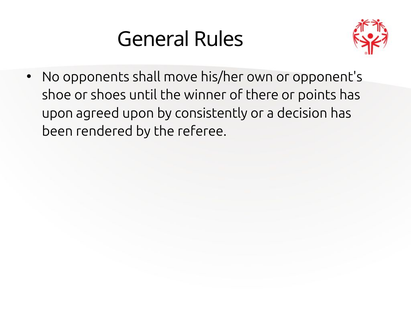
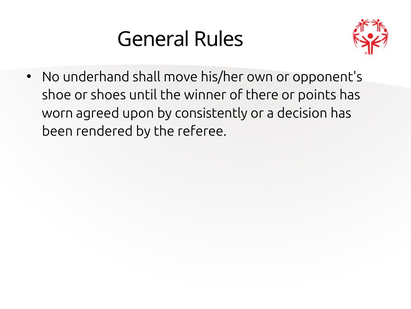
opponents: opponents -> underhand (96, 77)
upon: upon -> worn (57, 113)
